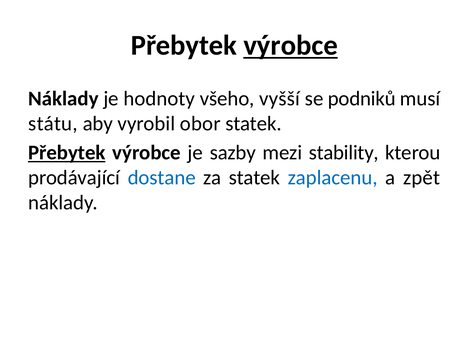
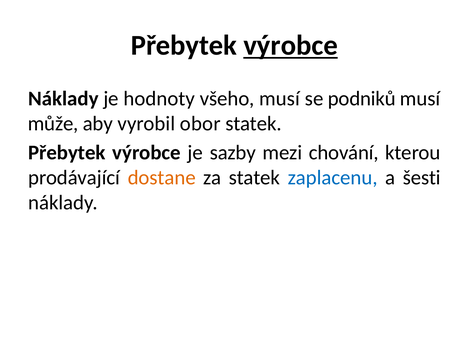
všeho vyšší: vyšší -> musí (280, 98)
státu: státu -> může (53, 123)
Přebytek underline: present -> none (67, 153)
stability: stability -> chování (344, 153)
dostane colour: blue -> orange (162, 178)
zpět: zpět -> šesti (422, 178)
